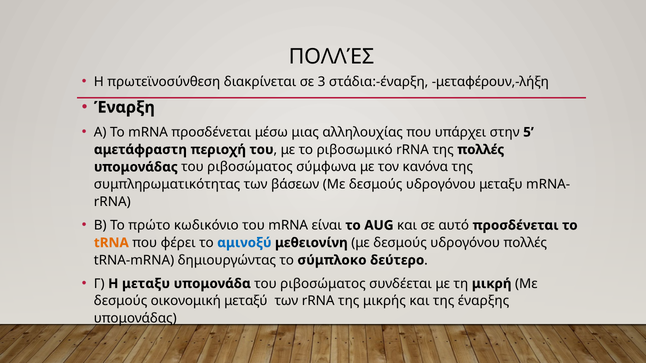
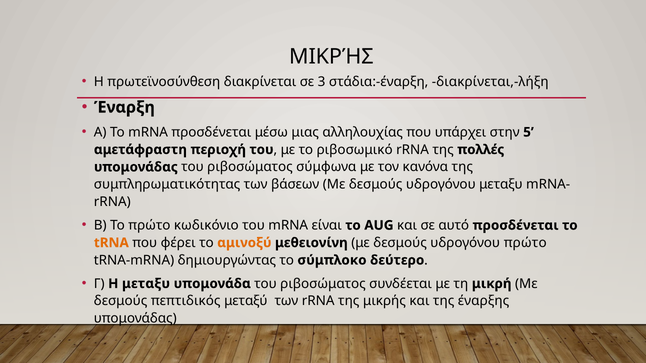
ΠΟΛΛΈΣ: ΠΟΛΛΈΣ -> ΜΙΚΡΉΣ (331, 57)
μεταφέρουν,-λήξη: μεταφέρουν,-λήξη -> διακρίνεται,-λήξη (490, 82)
αμινοξύ colour: blue -> orange (244, 243)
υδρογόνου πολλές: πολλές -> πρώτο (525, 243)
οικονομική: οικονομική -> πεπτιδικός (186, 301)
